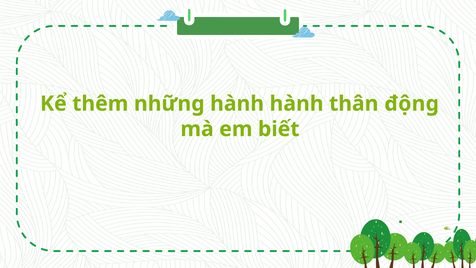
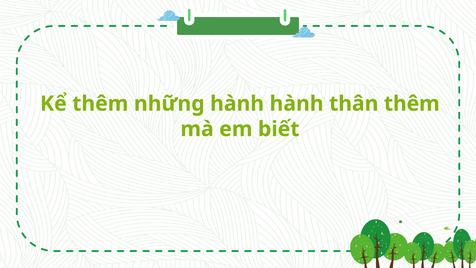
thân động: động -> thêm (412, 104)
